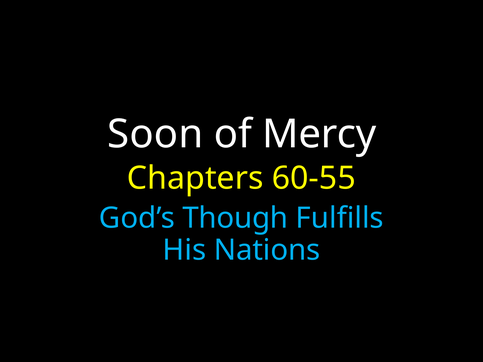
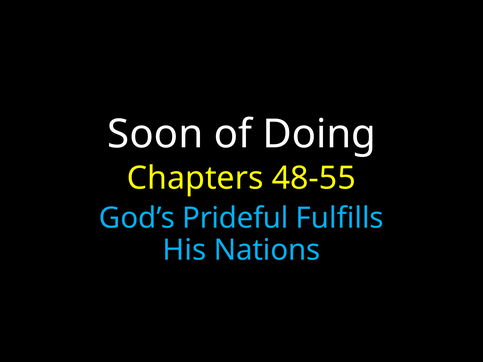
Mercy: Mercy -> Doing (319, 134)
60-55: 60-55 -> 48-55 (314, 178)
Though: Though -> Prideful (235, 218)
